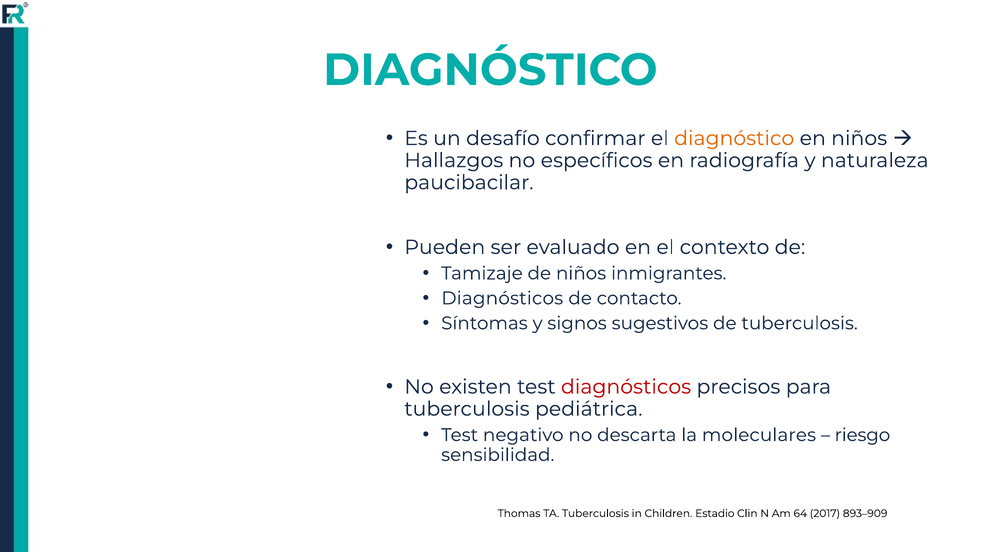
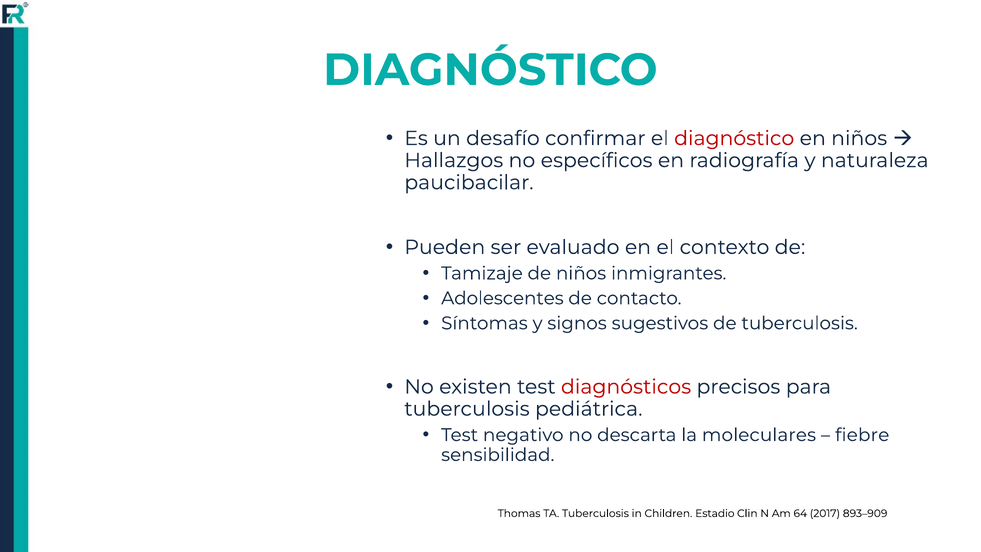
diagnóstico colour: orange -> red (734, 138)
Diagnósticos: Diagnósticos -> Adolescentes (502, 298)
riesgo: riesgo -> fiebre (862, 435)
